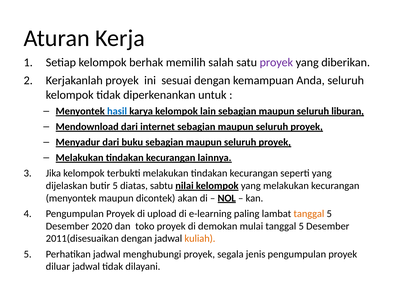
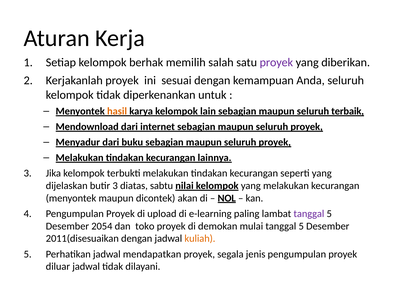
hasil colour: blue -> orange (117, 111)
liburan: liburan -> terbaik (348, 111)
butir 5: 5 -> 3 (115, 186)
tanggal colour: orange -> purple (309, 214)
2020: 2020 -> 2054 (102, 227)
menghubungi: menghubungi -> mendapatkan (152, 255)
